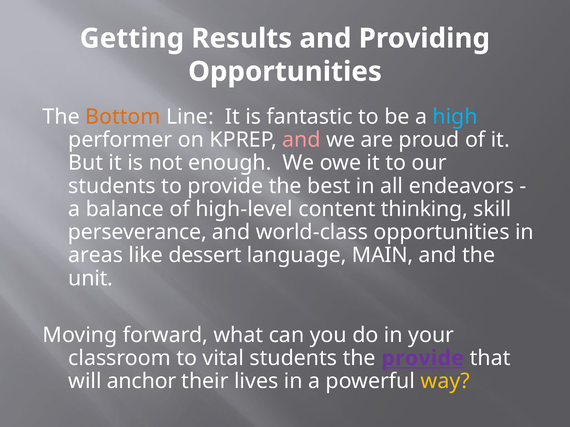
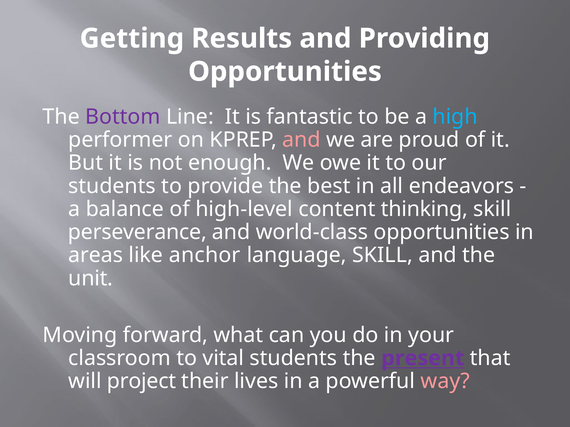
Bottom colour: orange -> purple (123, 117)
dessert: dessert -> anchor (205, 256)
language MAIN: MAIN -> SKILL (383, 256)
the provide: provide -> present (423, 359)
anchor: anchor -> project (142, 382)
way colour: yellow -> pink (445, 382)
